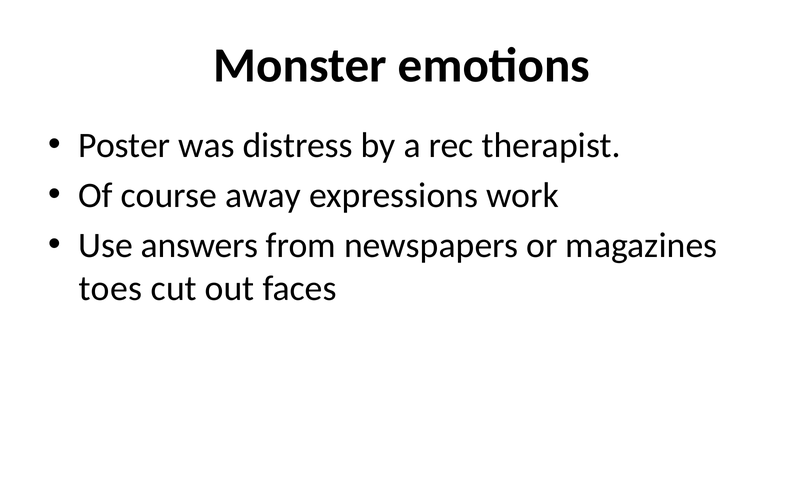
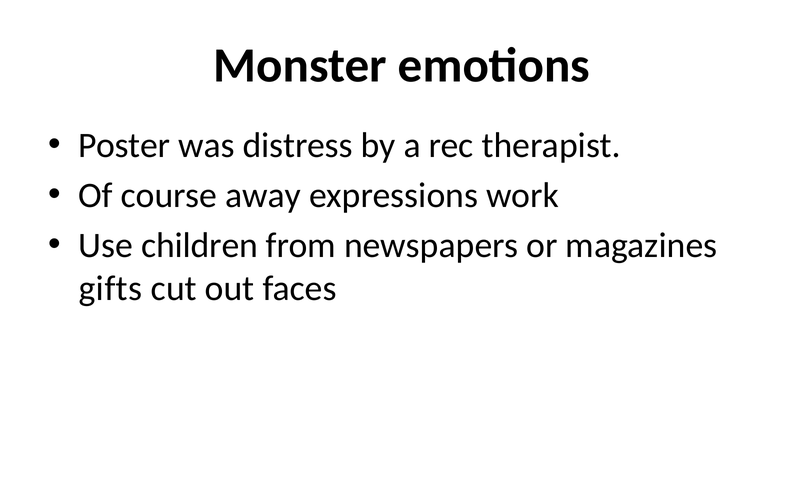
answers: answers -> children (199, 245)
toes: toes -> gifts (110, 288)
